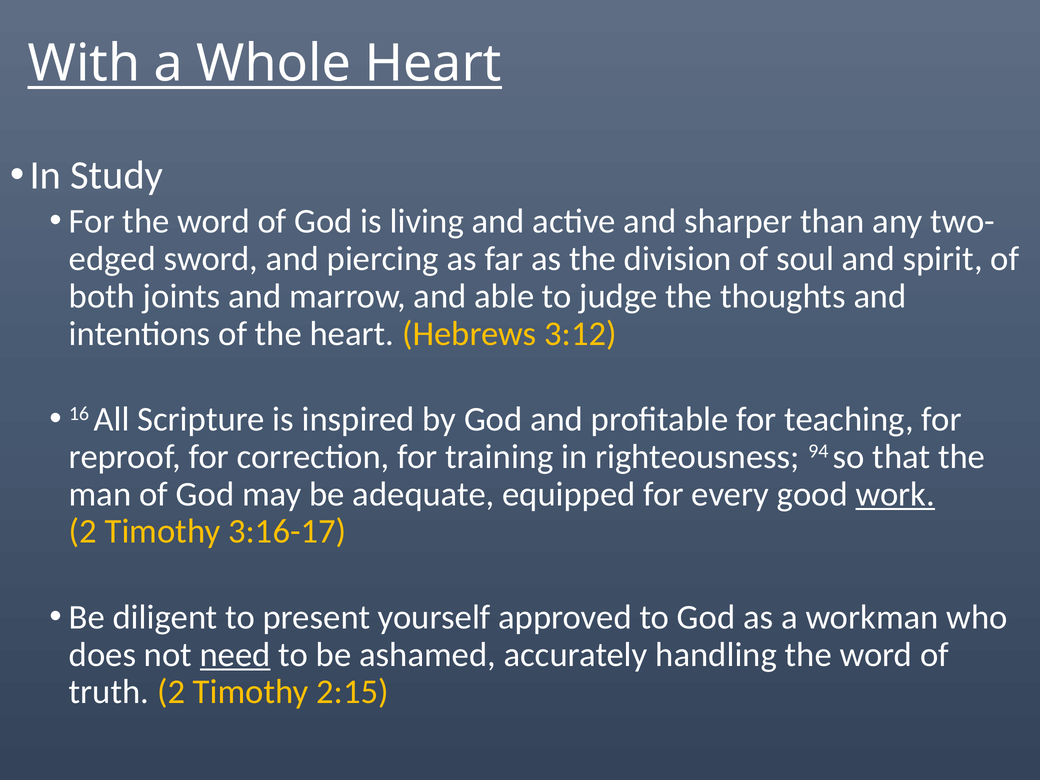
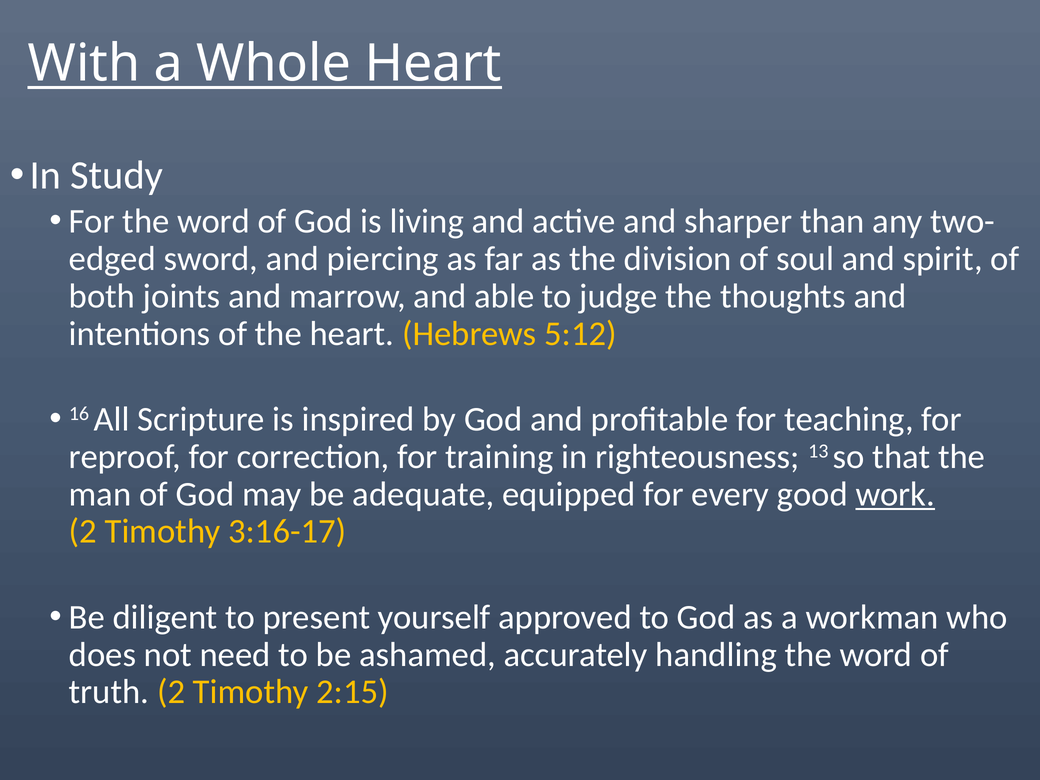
3:12: 3:12 -> 5:12 (581, 334)
94: 94 -> 13 (818, 451)
need underline: present -> none (235, 655)
